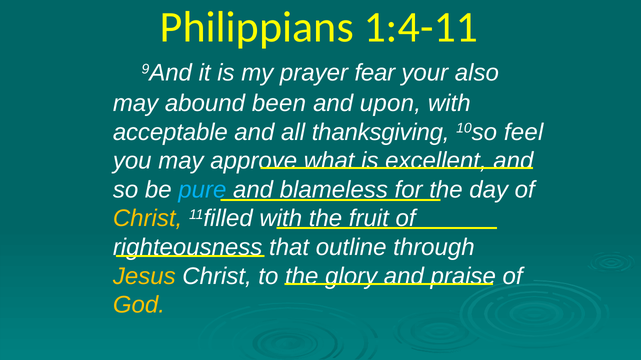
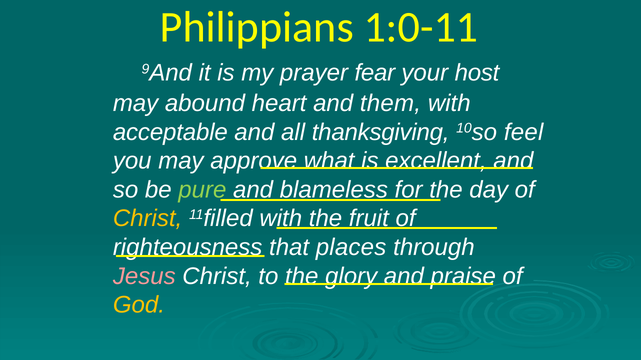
1:4-11: 1:4-11 -> 1:0-11 (421, 27)
also: also -> host (477, 73)
been: been -> heart (279, 103)
upon: upon -> them (390, 103)
pure colour: light blue -> light green (202, 190)
outline: outline -> places (351, 248)
Jesus colour: yellow -> pink (144, 277)
